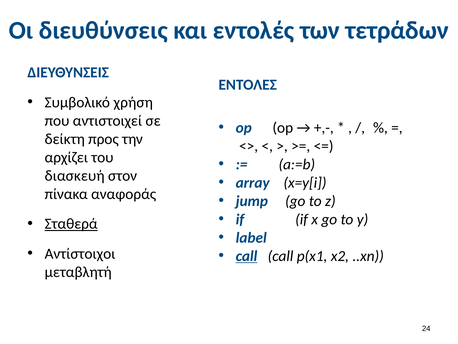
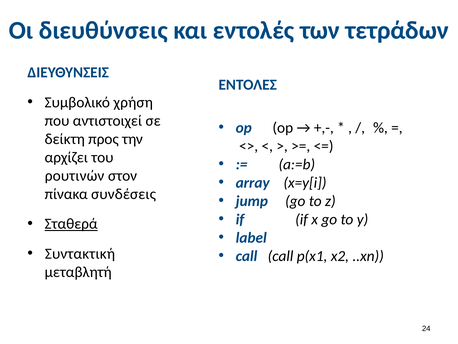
διασκευή: διασκευή -> ρουτινών (75, 176)
αναφοράς: αναφοράς -> συνδέσεις (124, 194)
Αντίστοιχοι: Αντίστοιχοι -> Συντακτική (80, 253)
call underline: present -> none (247, 256)
